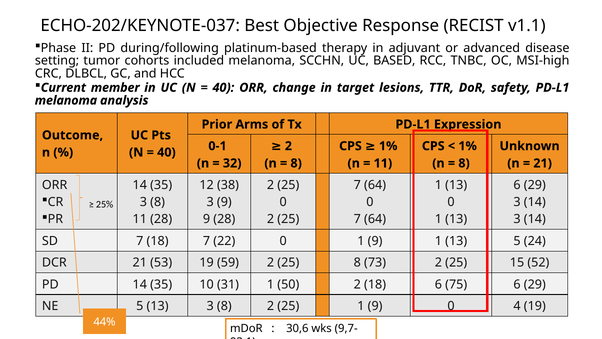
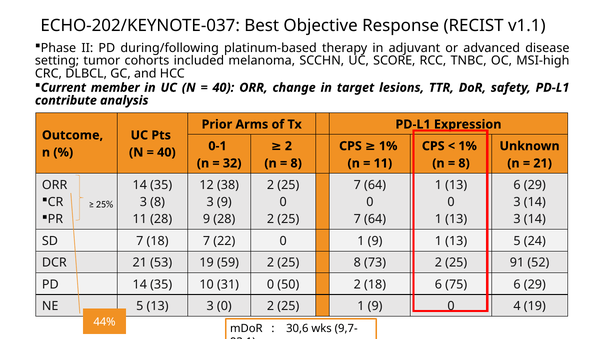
BASED: BASED -> SCORE (394, 61)
melanoma: melanoma -> contribute (66, 100)
15: 15 -> 91 (517, 262)
31 1: 1 -> 0 (271, 284)
13 3 8: 8 -> 0 (224, 306)
